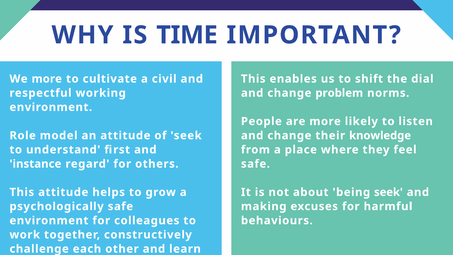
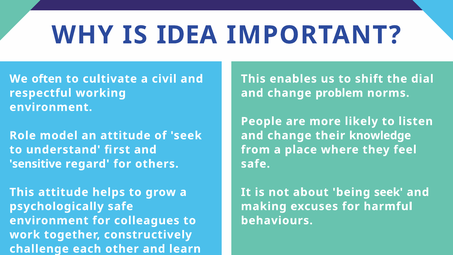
TIME: TIME -> IDEA (187, 35)
We more: more -> often (47, 79)
instance: instance -> sensitive (36, 164)
